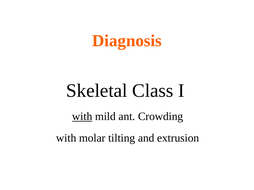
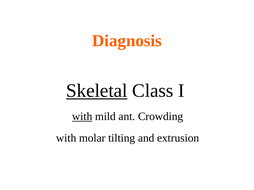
Skeletal underline: none -> present (97, 91)
